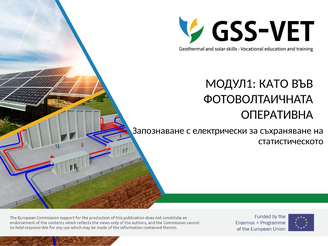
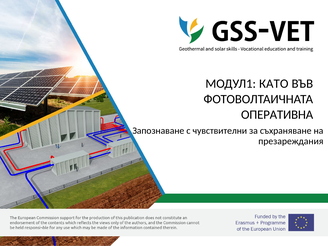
електрически: електрически -> чувствителни (220, 131)
статистическото: статистическото -> презареждания (291, 141)
